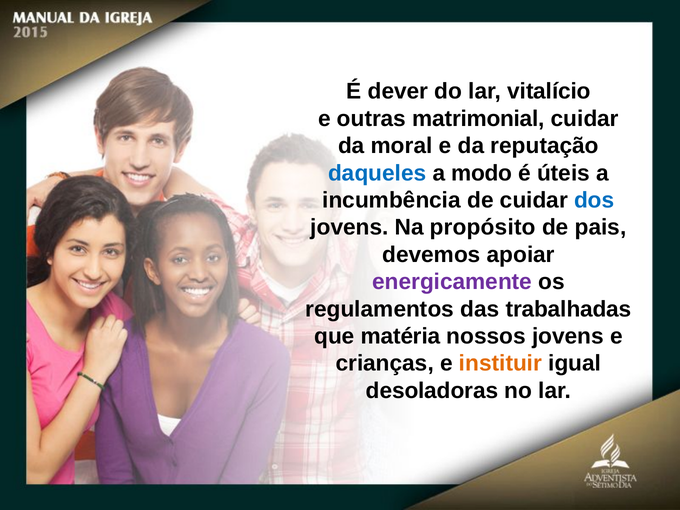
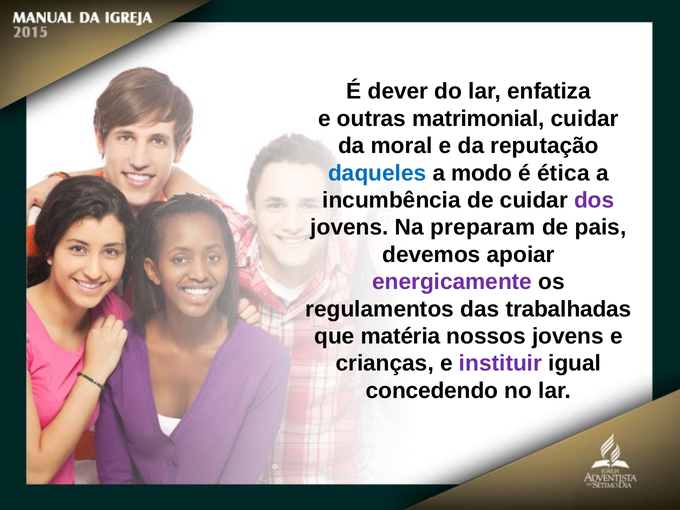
vitalício: vitalício -> enfatiza (549, 91)
úteis: úteis -> ética (563, 173)
dos colour: blue -> purple (594, 200)
propósito: propósito -> preparam (483, 227)
instituir colour: orange -> purple (501, 363)
desoladoras: desoladoras -> concedendo (432, 391)
